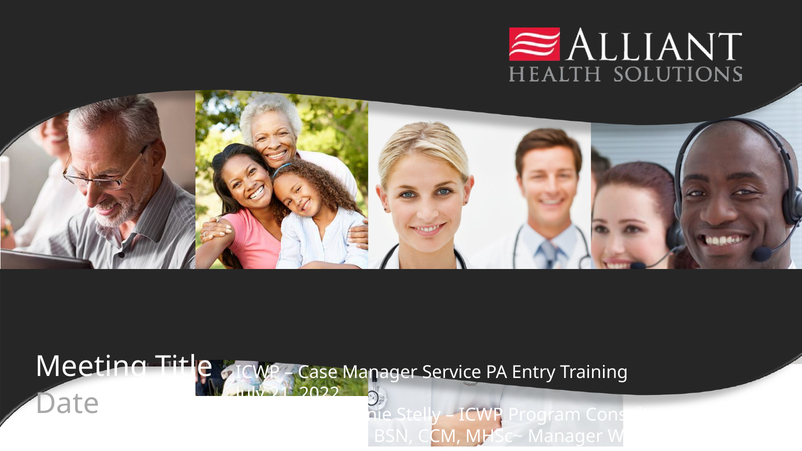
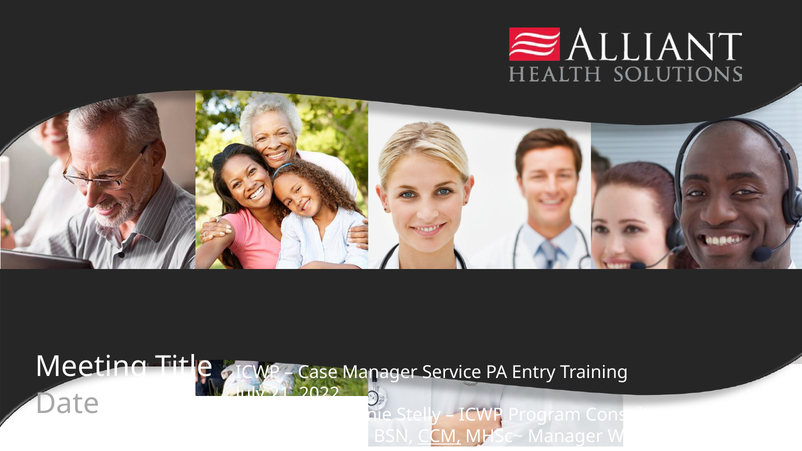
CCM underline: none -> present (439, 437)
